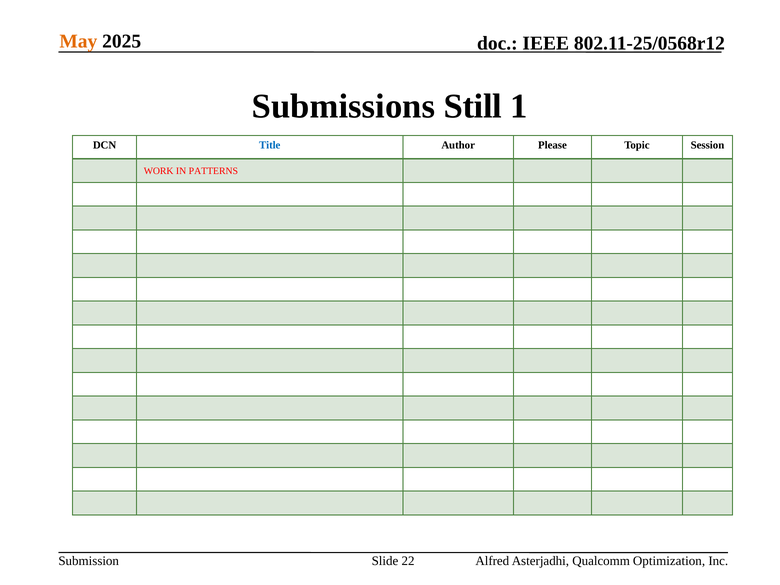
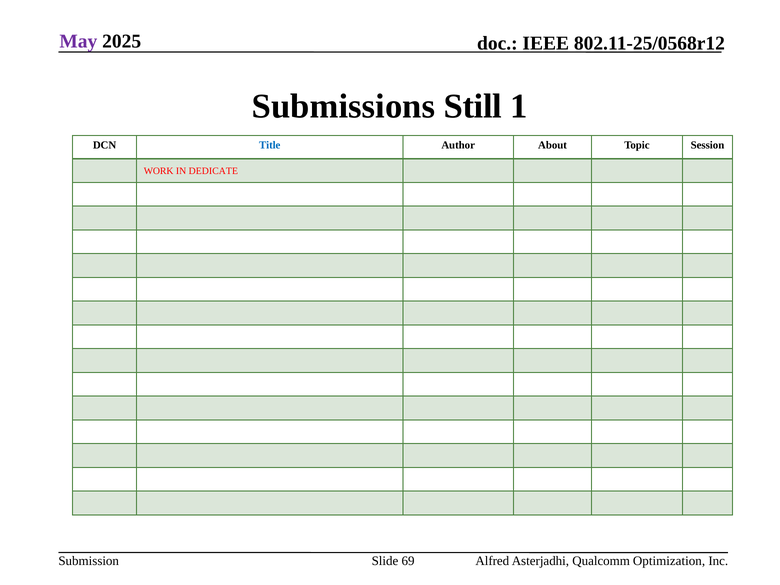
May colour: orange -> purple (78, 41)
Please: Please -> About (552, 145)
PATTERNS: PATTERNS -> DEDICATE (213, 171)
22: 22 -> 69 (408, 561)
